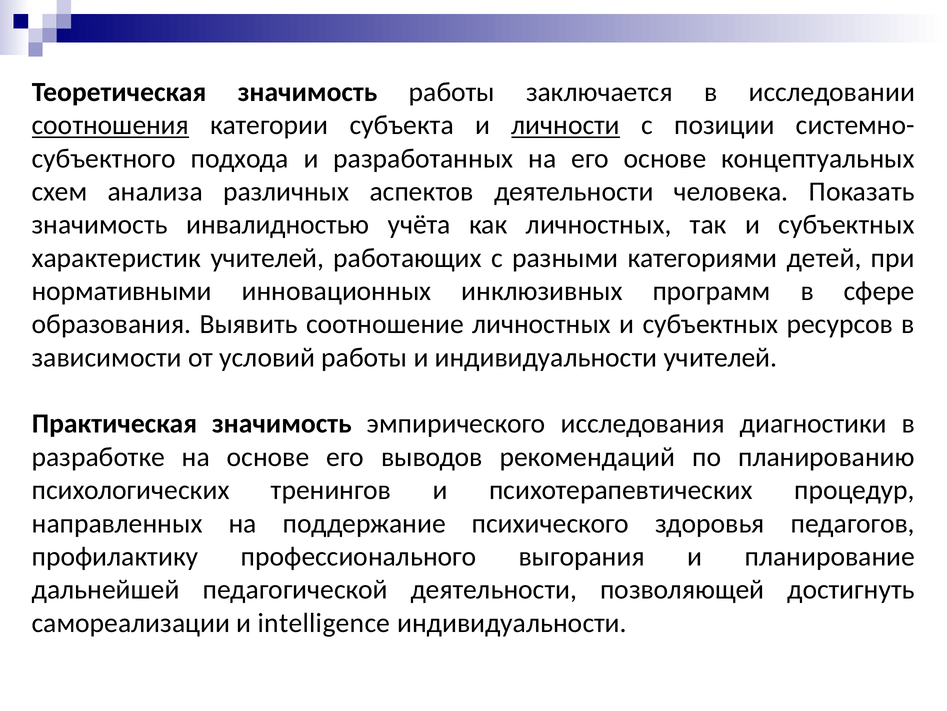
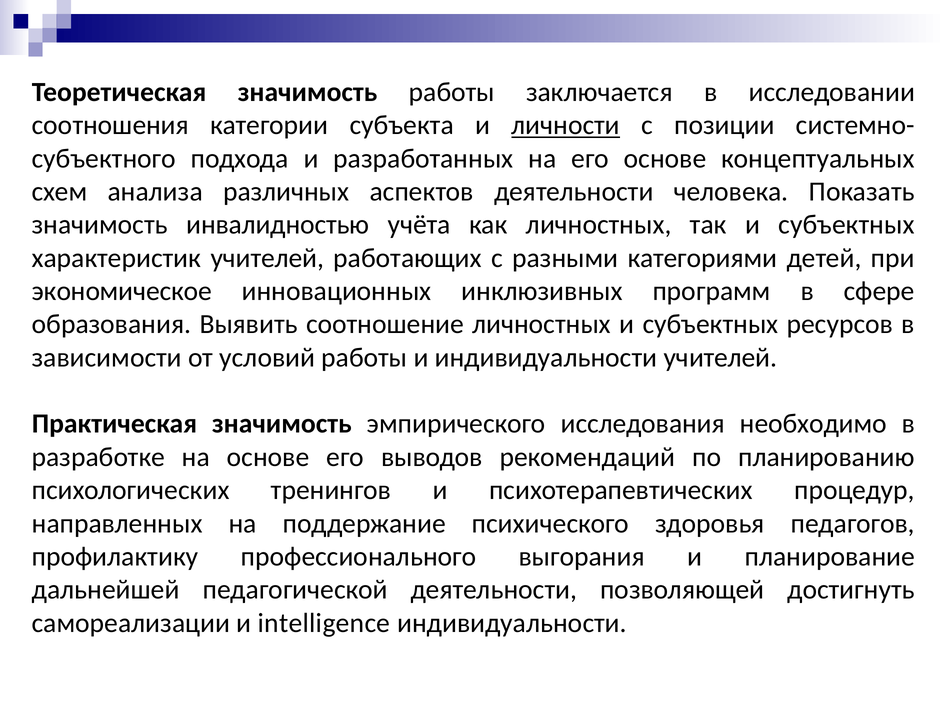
соотношения underline: present -> none (110, 125)
нормативными: нормативными -> экономическое (122, 291)
диагностики: диагностики -> необходимо (813, 423)
